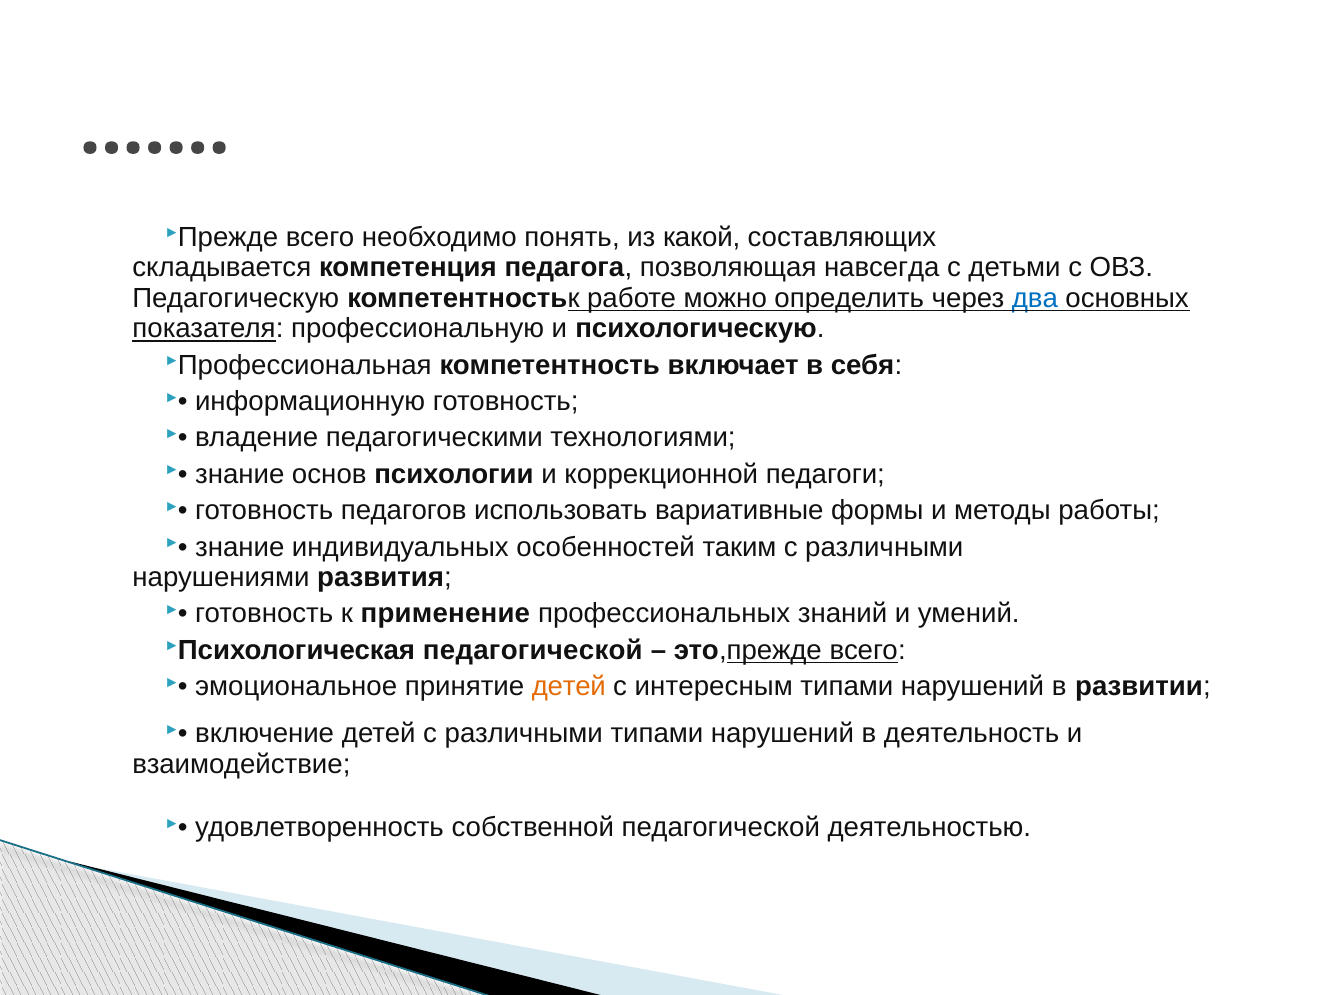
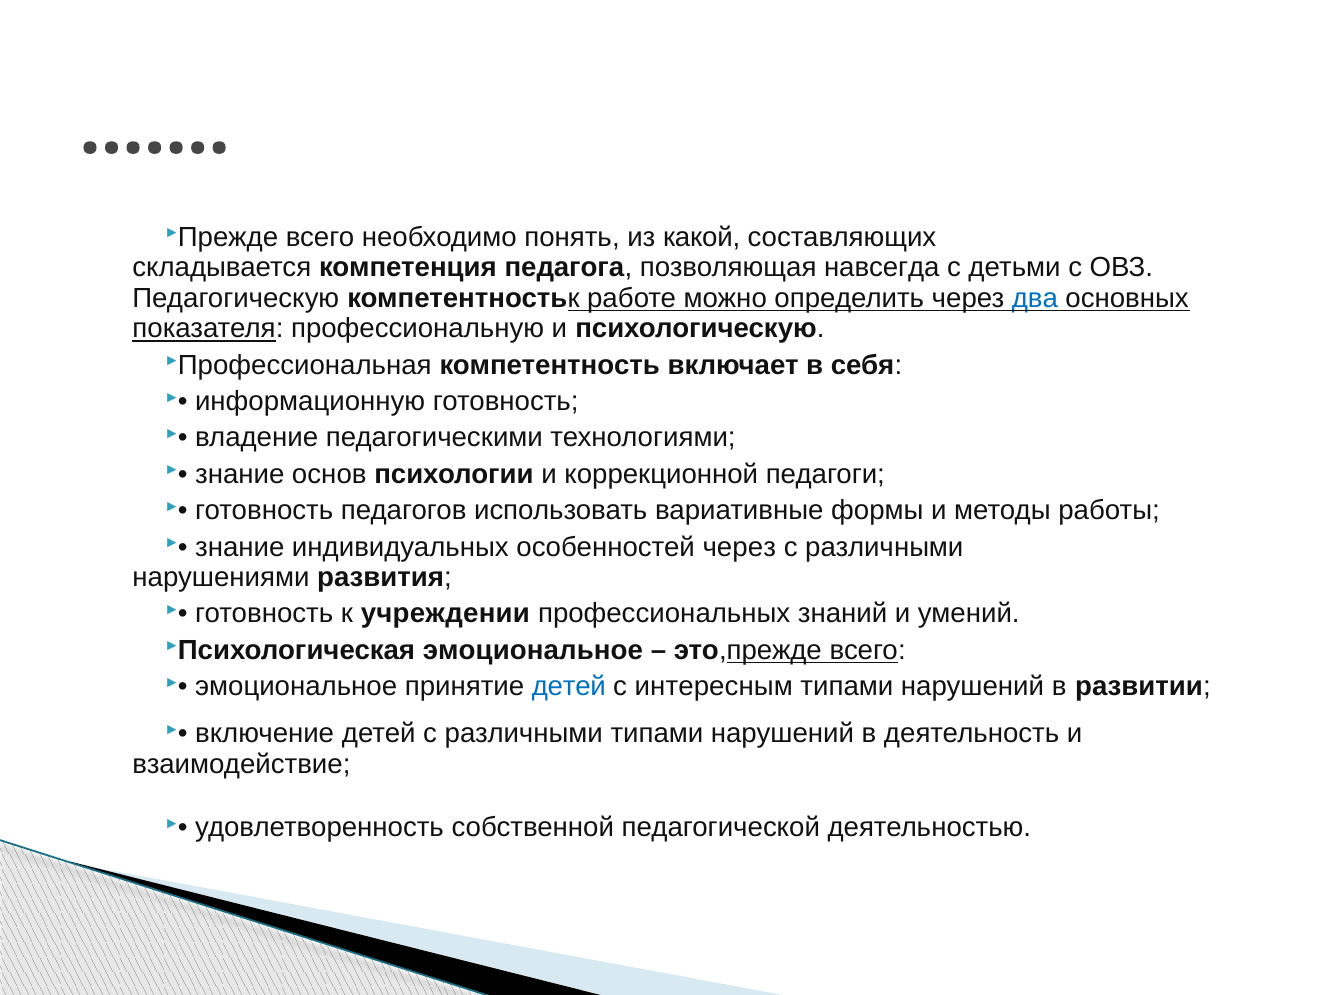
особенностей таким: таким -> через (739, 547)
применение: применение -> учреждении (445, 614)
педагогической: педагогической -> эмоциональное (533, 650)
детей colour: orange -> blue (569, 687)
